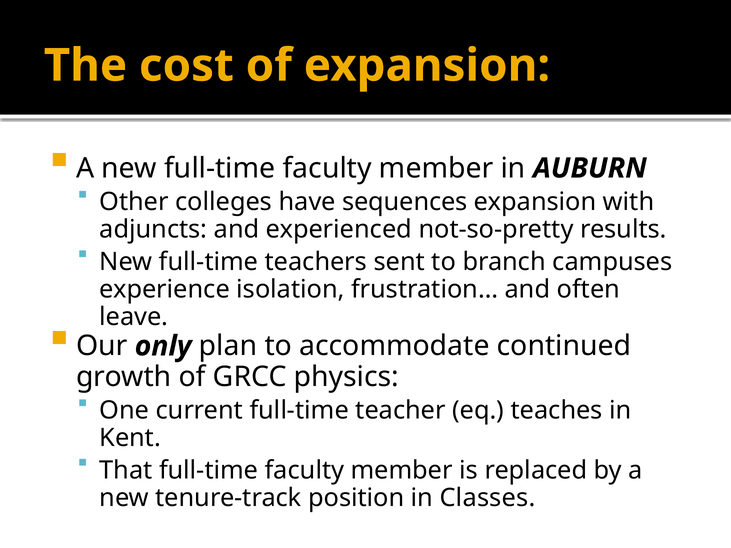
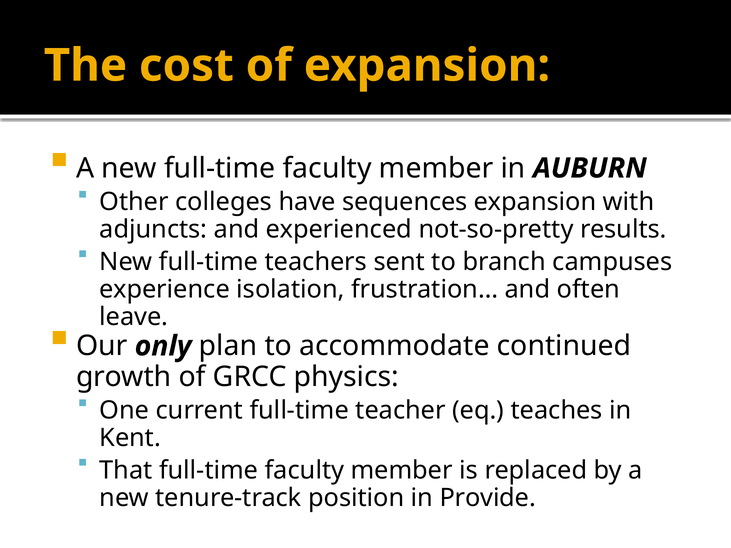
Classes: Classes -> Provide (488, 498)
